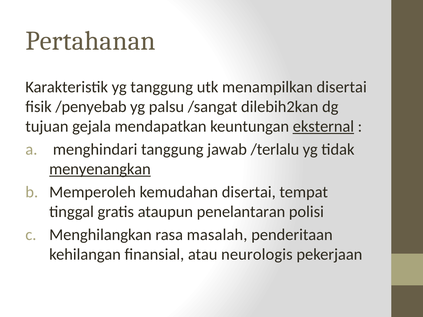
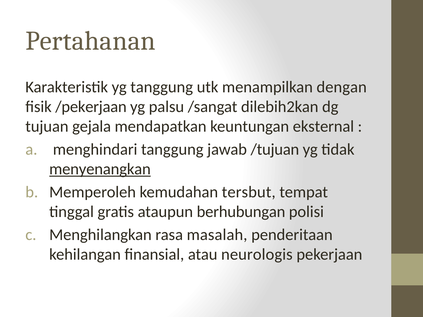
menampilkan disertai: disertai -> dengan (342, 87)
/penyebab: /penyebab -> /pekerjaan (91, 107)
eksternal underline: present -> none (323, 127)
/terlalu: /terlalu -> /tujuan (275, 150)
kemudahan disertai: disertai -> tersbut (249, 192)
penelantaran: penelantaran -> berhubungan (241, 212)
